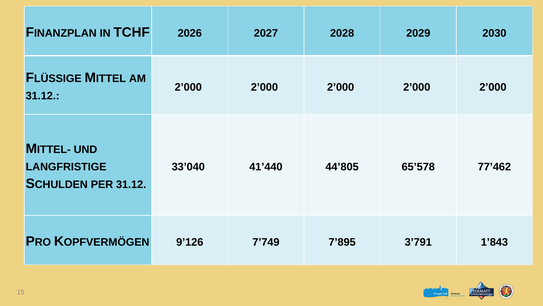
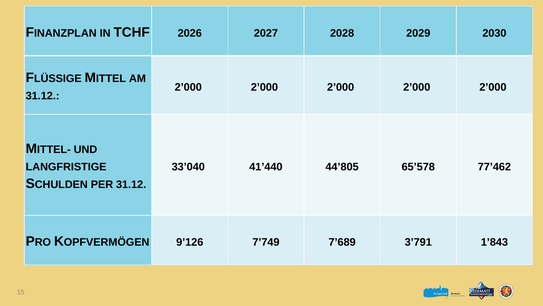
7’895: 7’895 -> 7’689 (342, 242)
